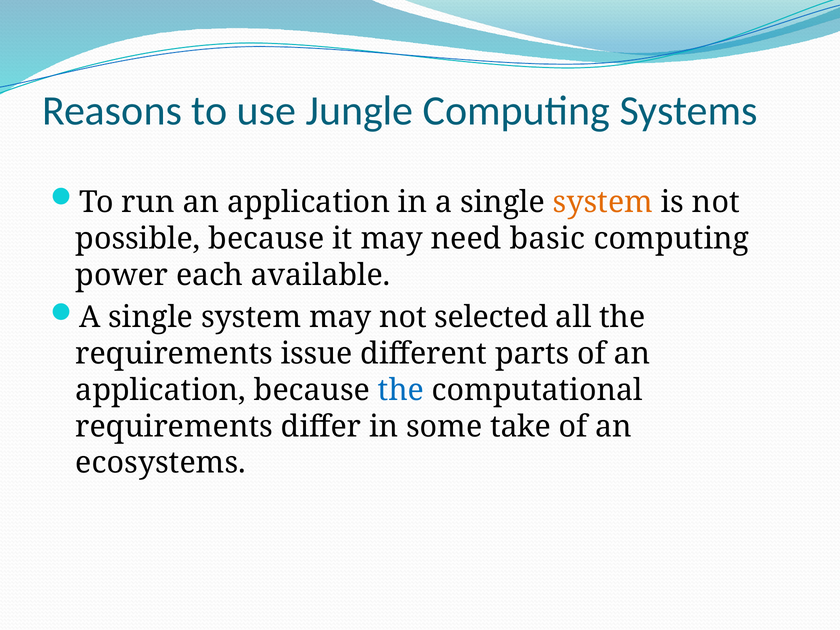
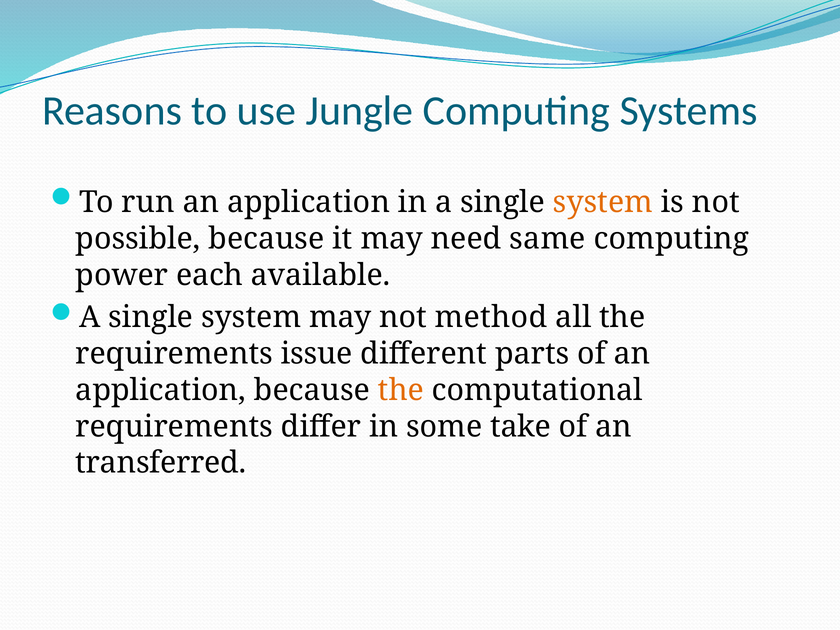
basic: basic -> same (548, 239)
selected: selected -> method (491, 317)
the colour: blue -> orange (401, 390)
ecosystems: ecosystems -> transferred (161, 463)
